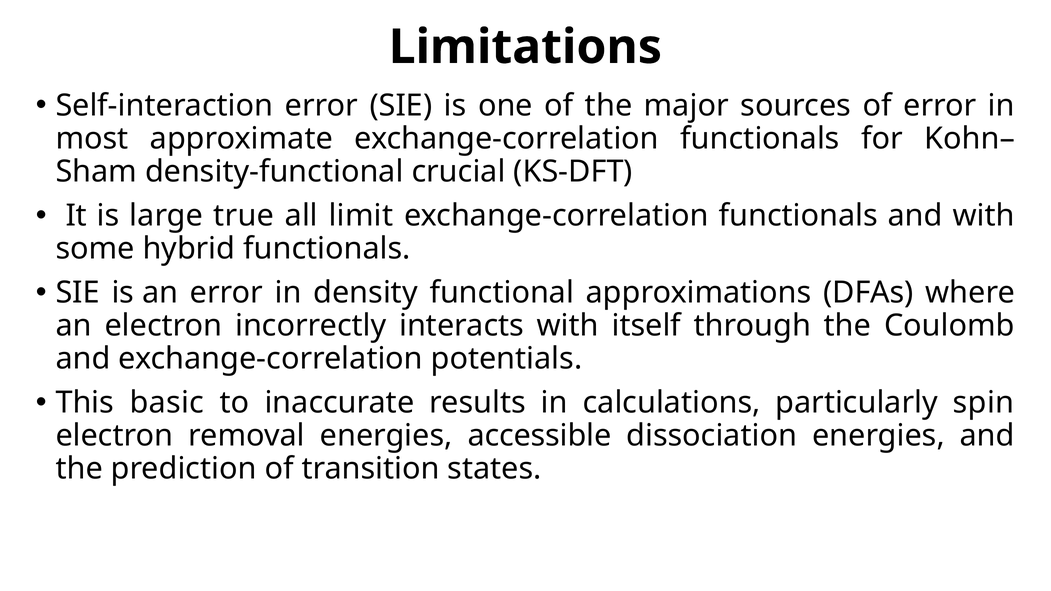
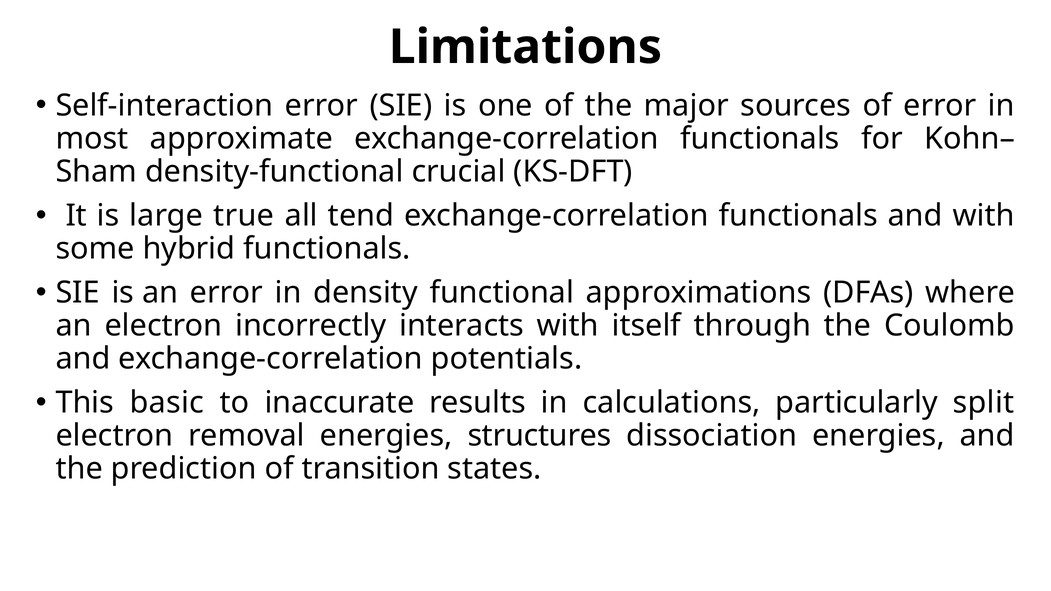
limit: limit -> tend (361, 216)
spin: spin -> split (984, 403)
accessible: accessible -> structures (540, 436)
